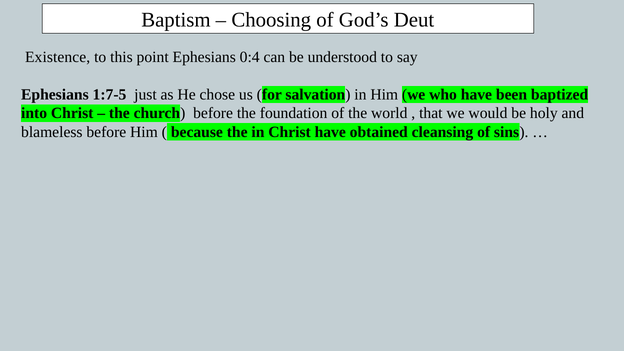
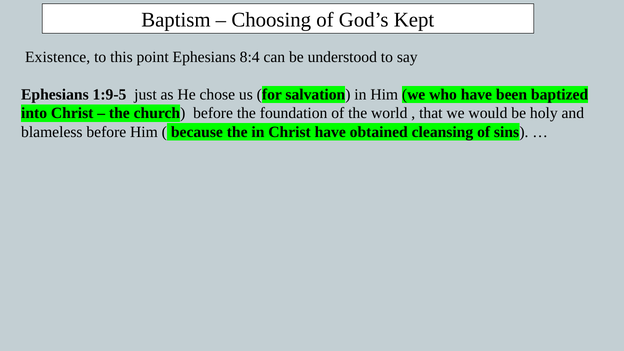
Deut: Deut -> Kept (414, 20)
0:4: 0:4 -> 8:4 (250, 57)
1:7-5: 1:7-5 -> 1:9-5 (109, 95)
